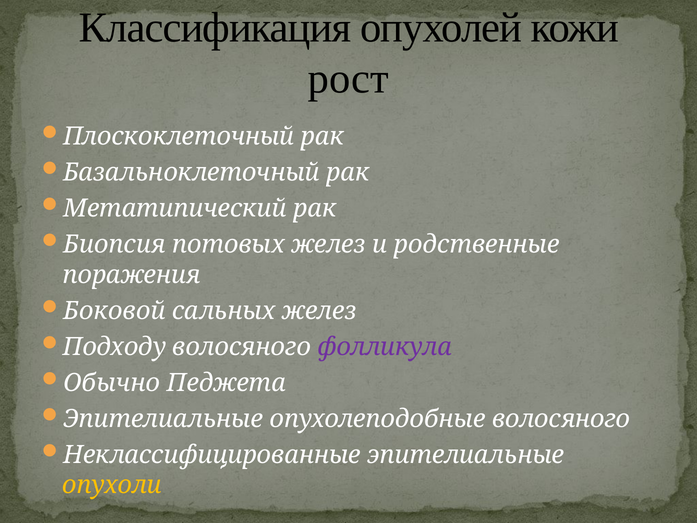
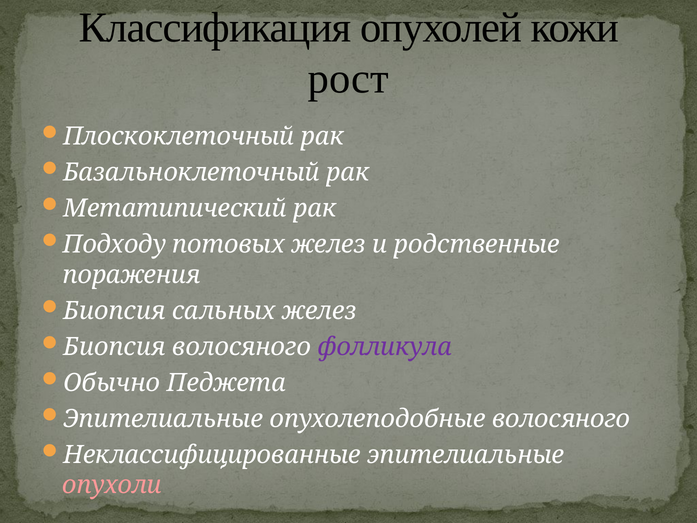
Биопсия: Биопсия -> Подходу (115, 244)
Боковой: Боковой -> Биопсия (114, 311)
Подходу: Подходу -> Биопсия (114, 347)
опухоли colour: yellow -> pink (112, 485)
